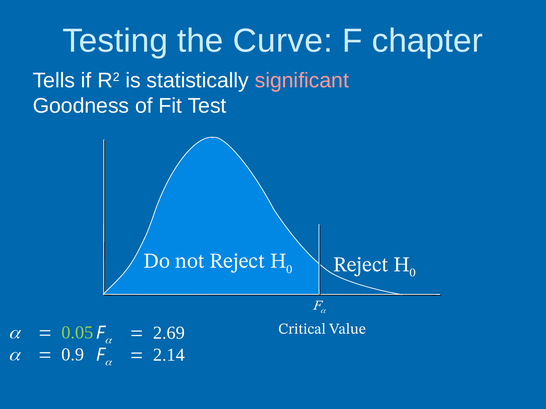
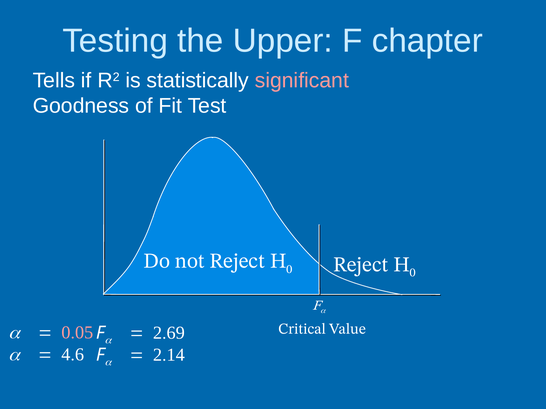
Curve: Curve -> Upper (283, 41)
0.05 colour: light green -> pink (77, 333)
0.9: 0.9 -> 4.6 (73, 355)
